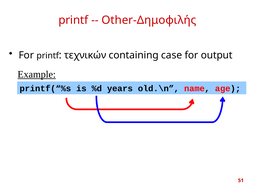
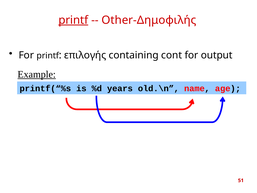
printf underline: none -> present (73, 20)
τεχνικών: τεχνικών -> επιλογής (85, 55)
case: case -> cont (172, 55)
